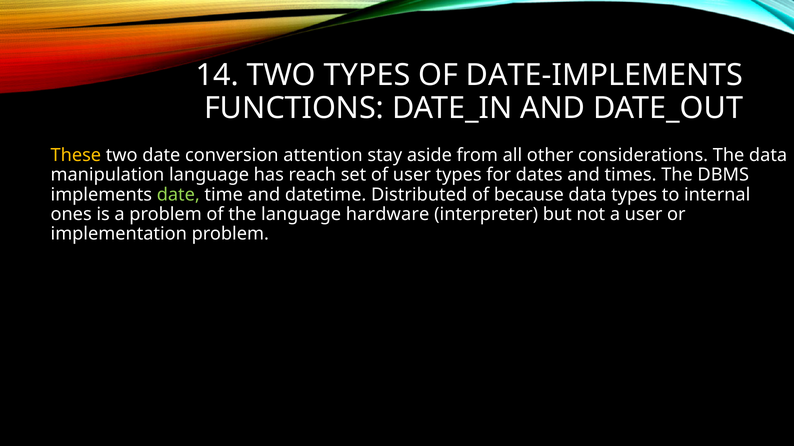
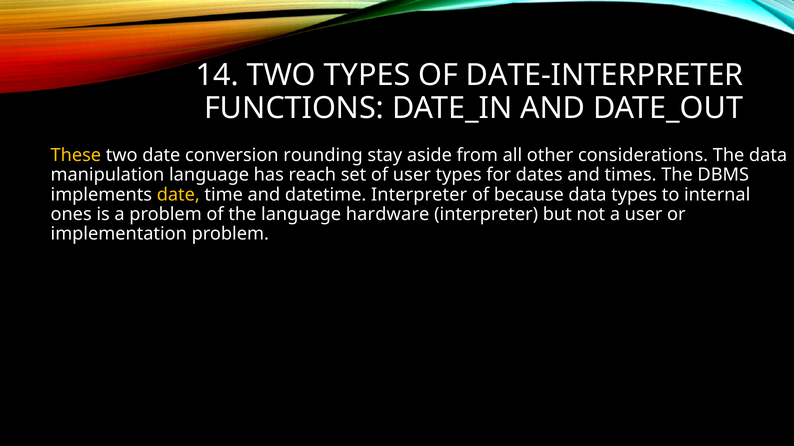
DATE-IMPLEMENTS: DATE-IMPLEMENTS -> DATE-INTERPRETER (605, 75)
attention: attention -> rounding (323, 156)
date colour: light green -> yellow (178, 195)
datetime Distributed: Distributed -> Interpreter (419, 195)
